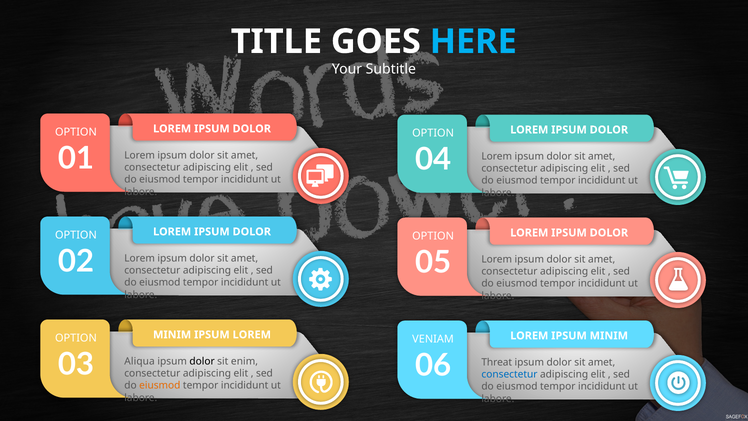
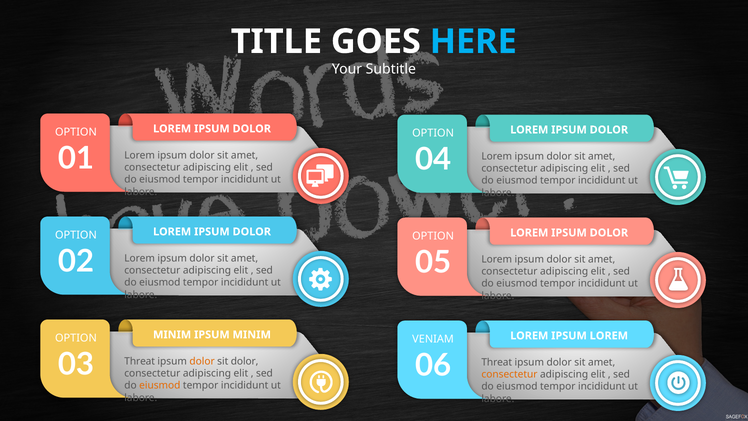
IPSUM LOREM: LOREM -> MINIM (252, 334)
IPSUM MINIM: MINIM -> LOREM (609, 336)
03 Aliqua: Aliqua -> Threat (140, 361)
dolor colour: black -> orange (202, 361)
sit enim: enim -> dolor (245, 361)
consectetur colour: blue -> orange (509, 374)
